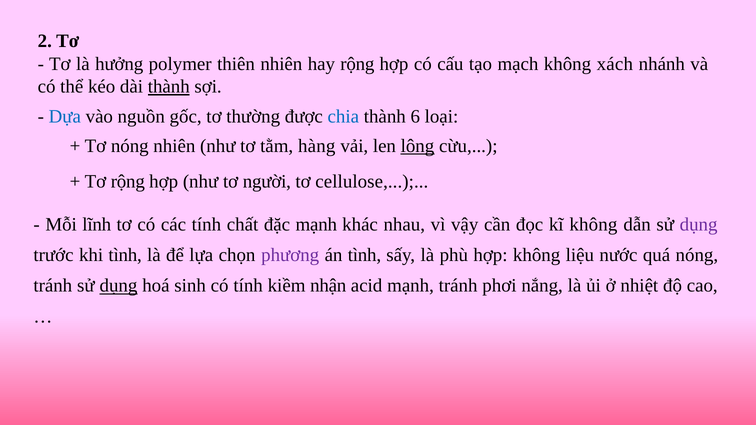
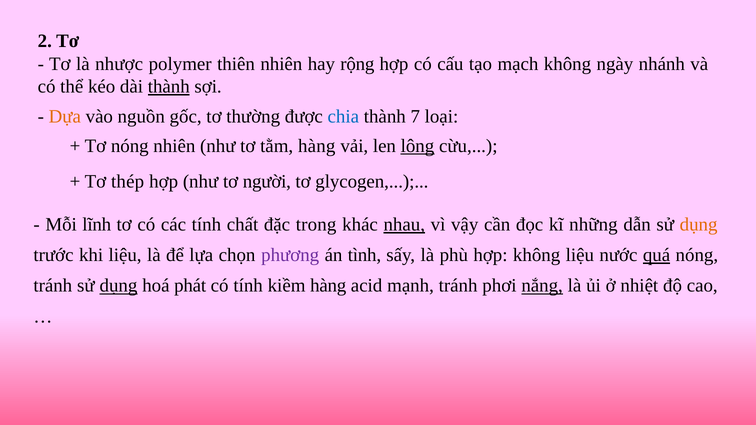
hưởng: hưởng -> nhược (119, 64)
xách: xách -> ngày (615, 64)
Dựa colour: blue -> orange (65, 116)
6: 6 -> 7 (415, 116)
Tơ rộng: rộng -> thép (128, 181)
cellulose: cellulose -> glycogen (372, 181)
đặc mạnh: mạnh -> trong (316, 225)
nhau underline: none -> present (404, 225)
kĩ không: không -> những (593, 225)
dụng colour: purple -> orange (699, 225)
khi tình: tình -> liệu (125, 255)
quá underline: none -> present (657, 255)
sinh: sinh -> phát (190, 286)
kiềm nhận: nhận -> hàng (328, 286)
nắng underline: none -> present (542, 286)
